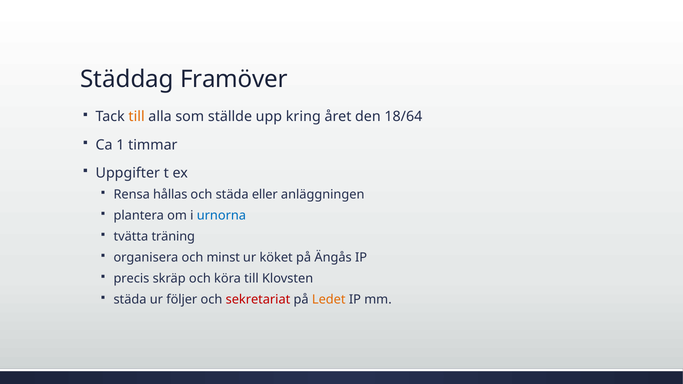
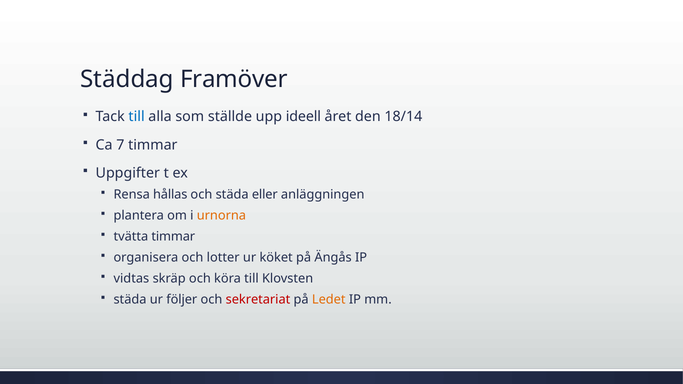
till colour: orange -> blue (137, 117)
kring: kring -> ideell (303, 117)
18/64: 18/64 -> 18/14 (403, 117)
1: 1 -> 7 (120, 145)
urnorna colour: blue -> orange (221, 216)
tvätta träning: träning -> timmar (173, 237)
minst: minst -> lotter (223, 258)
precis: precis -> vidtas (131, 279)
